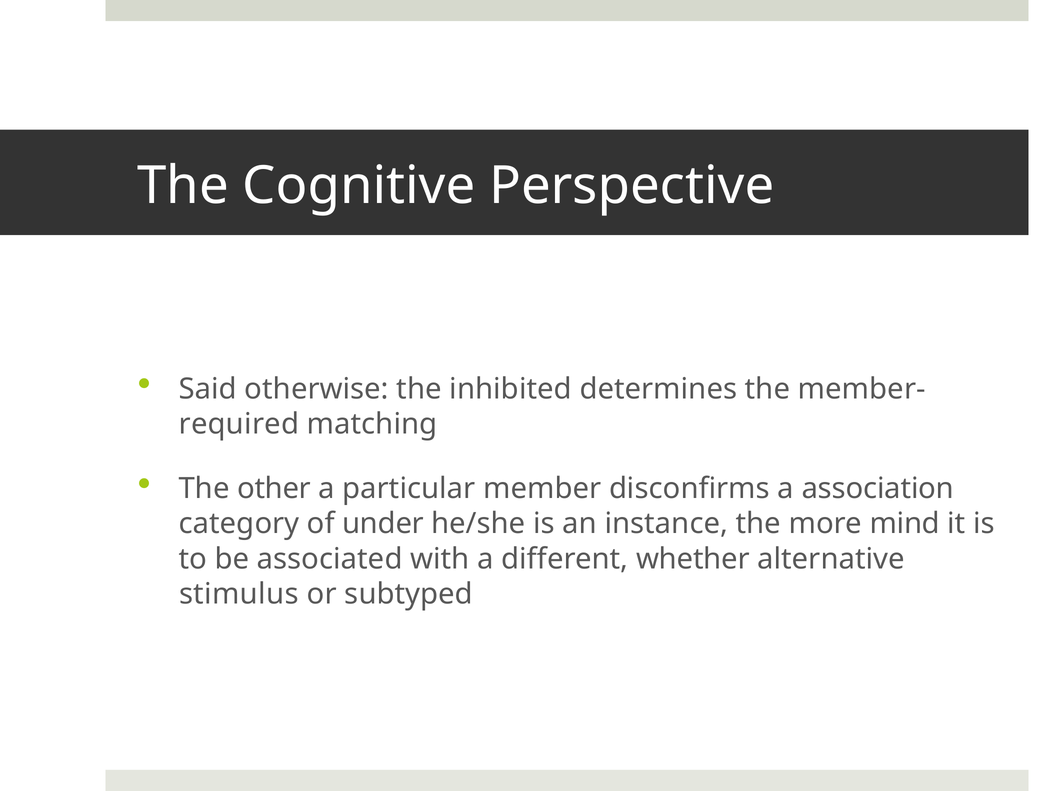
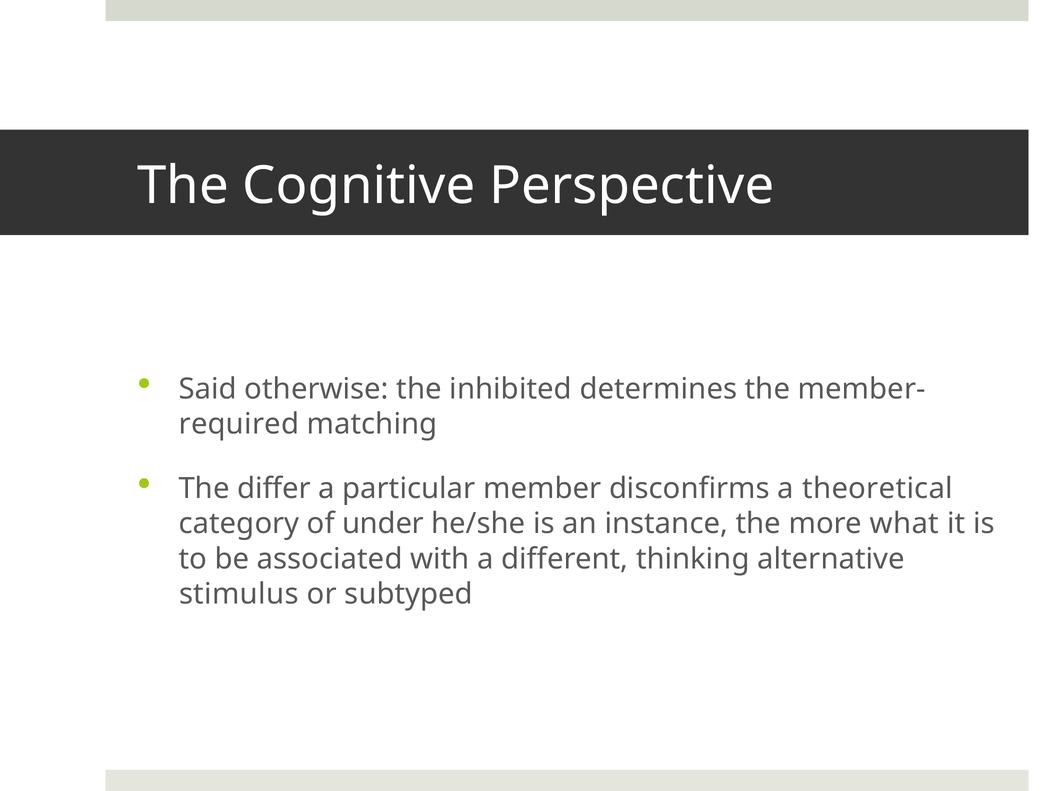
other: other -> differ (274, 489)
association: association -> theoretical (878, 489)
mind: mind -> what (904, 524)
whether: whether -> thinking (693, 559)
